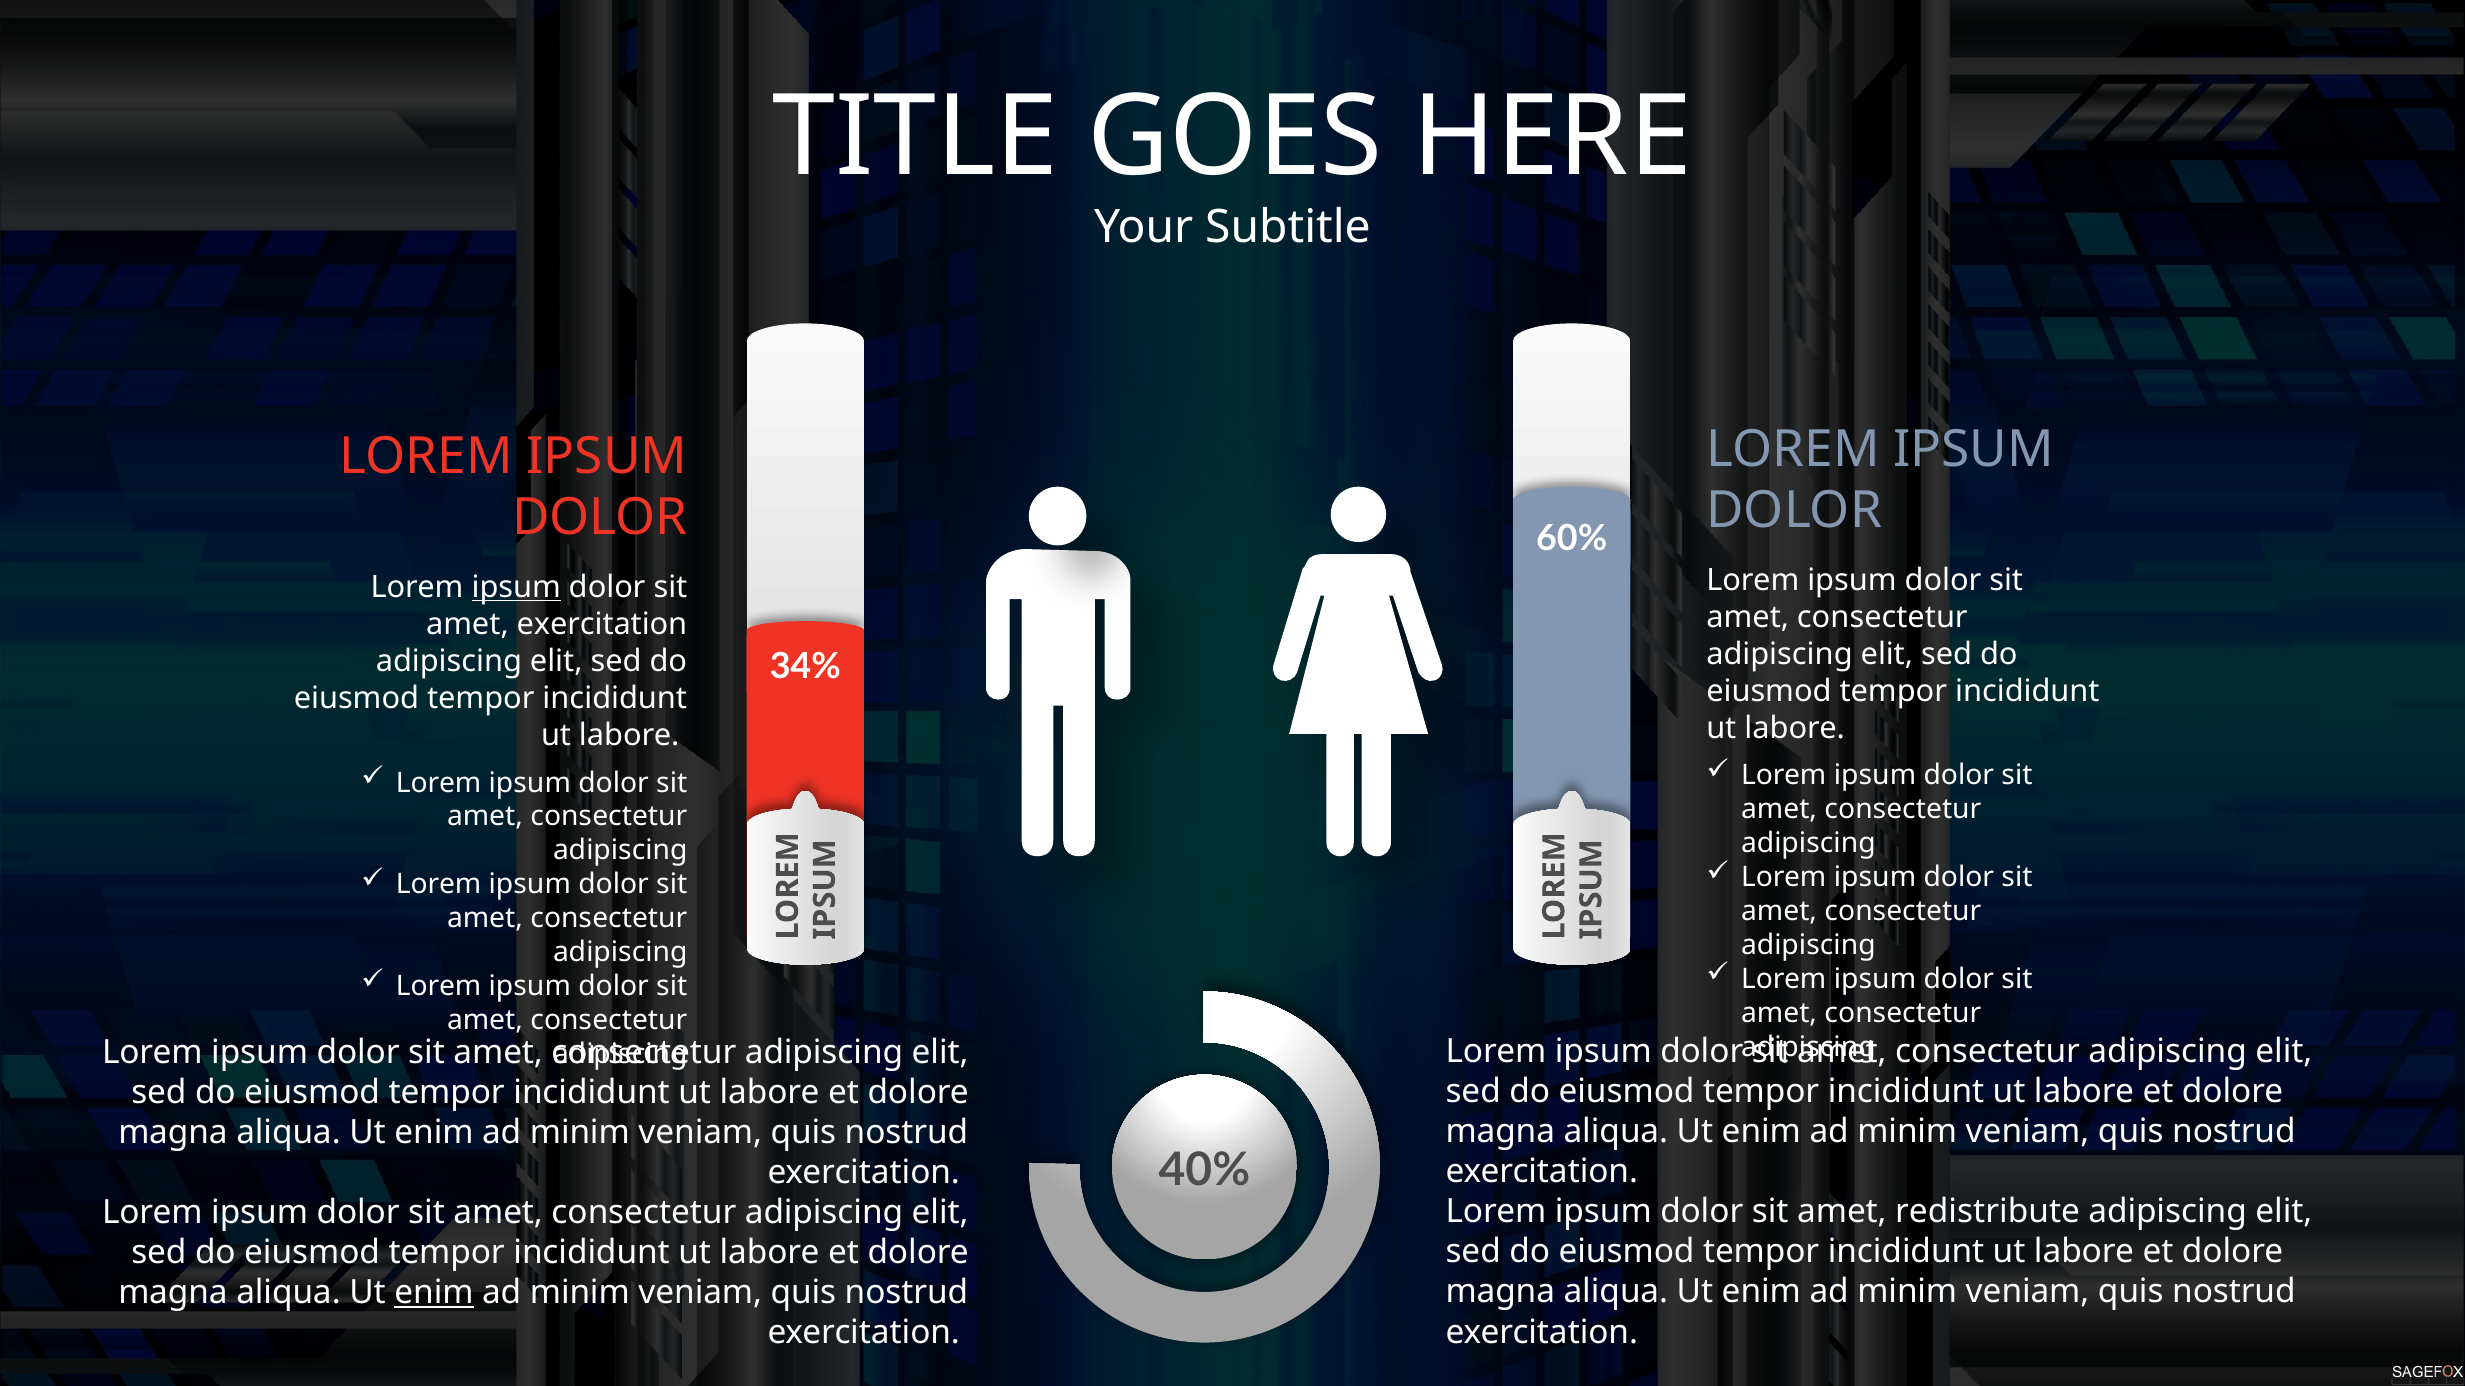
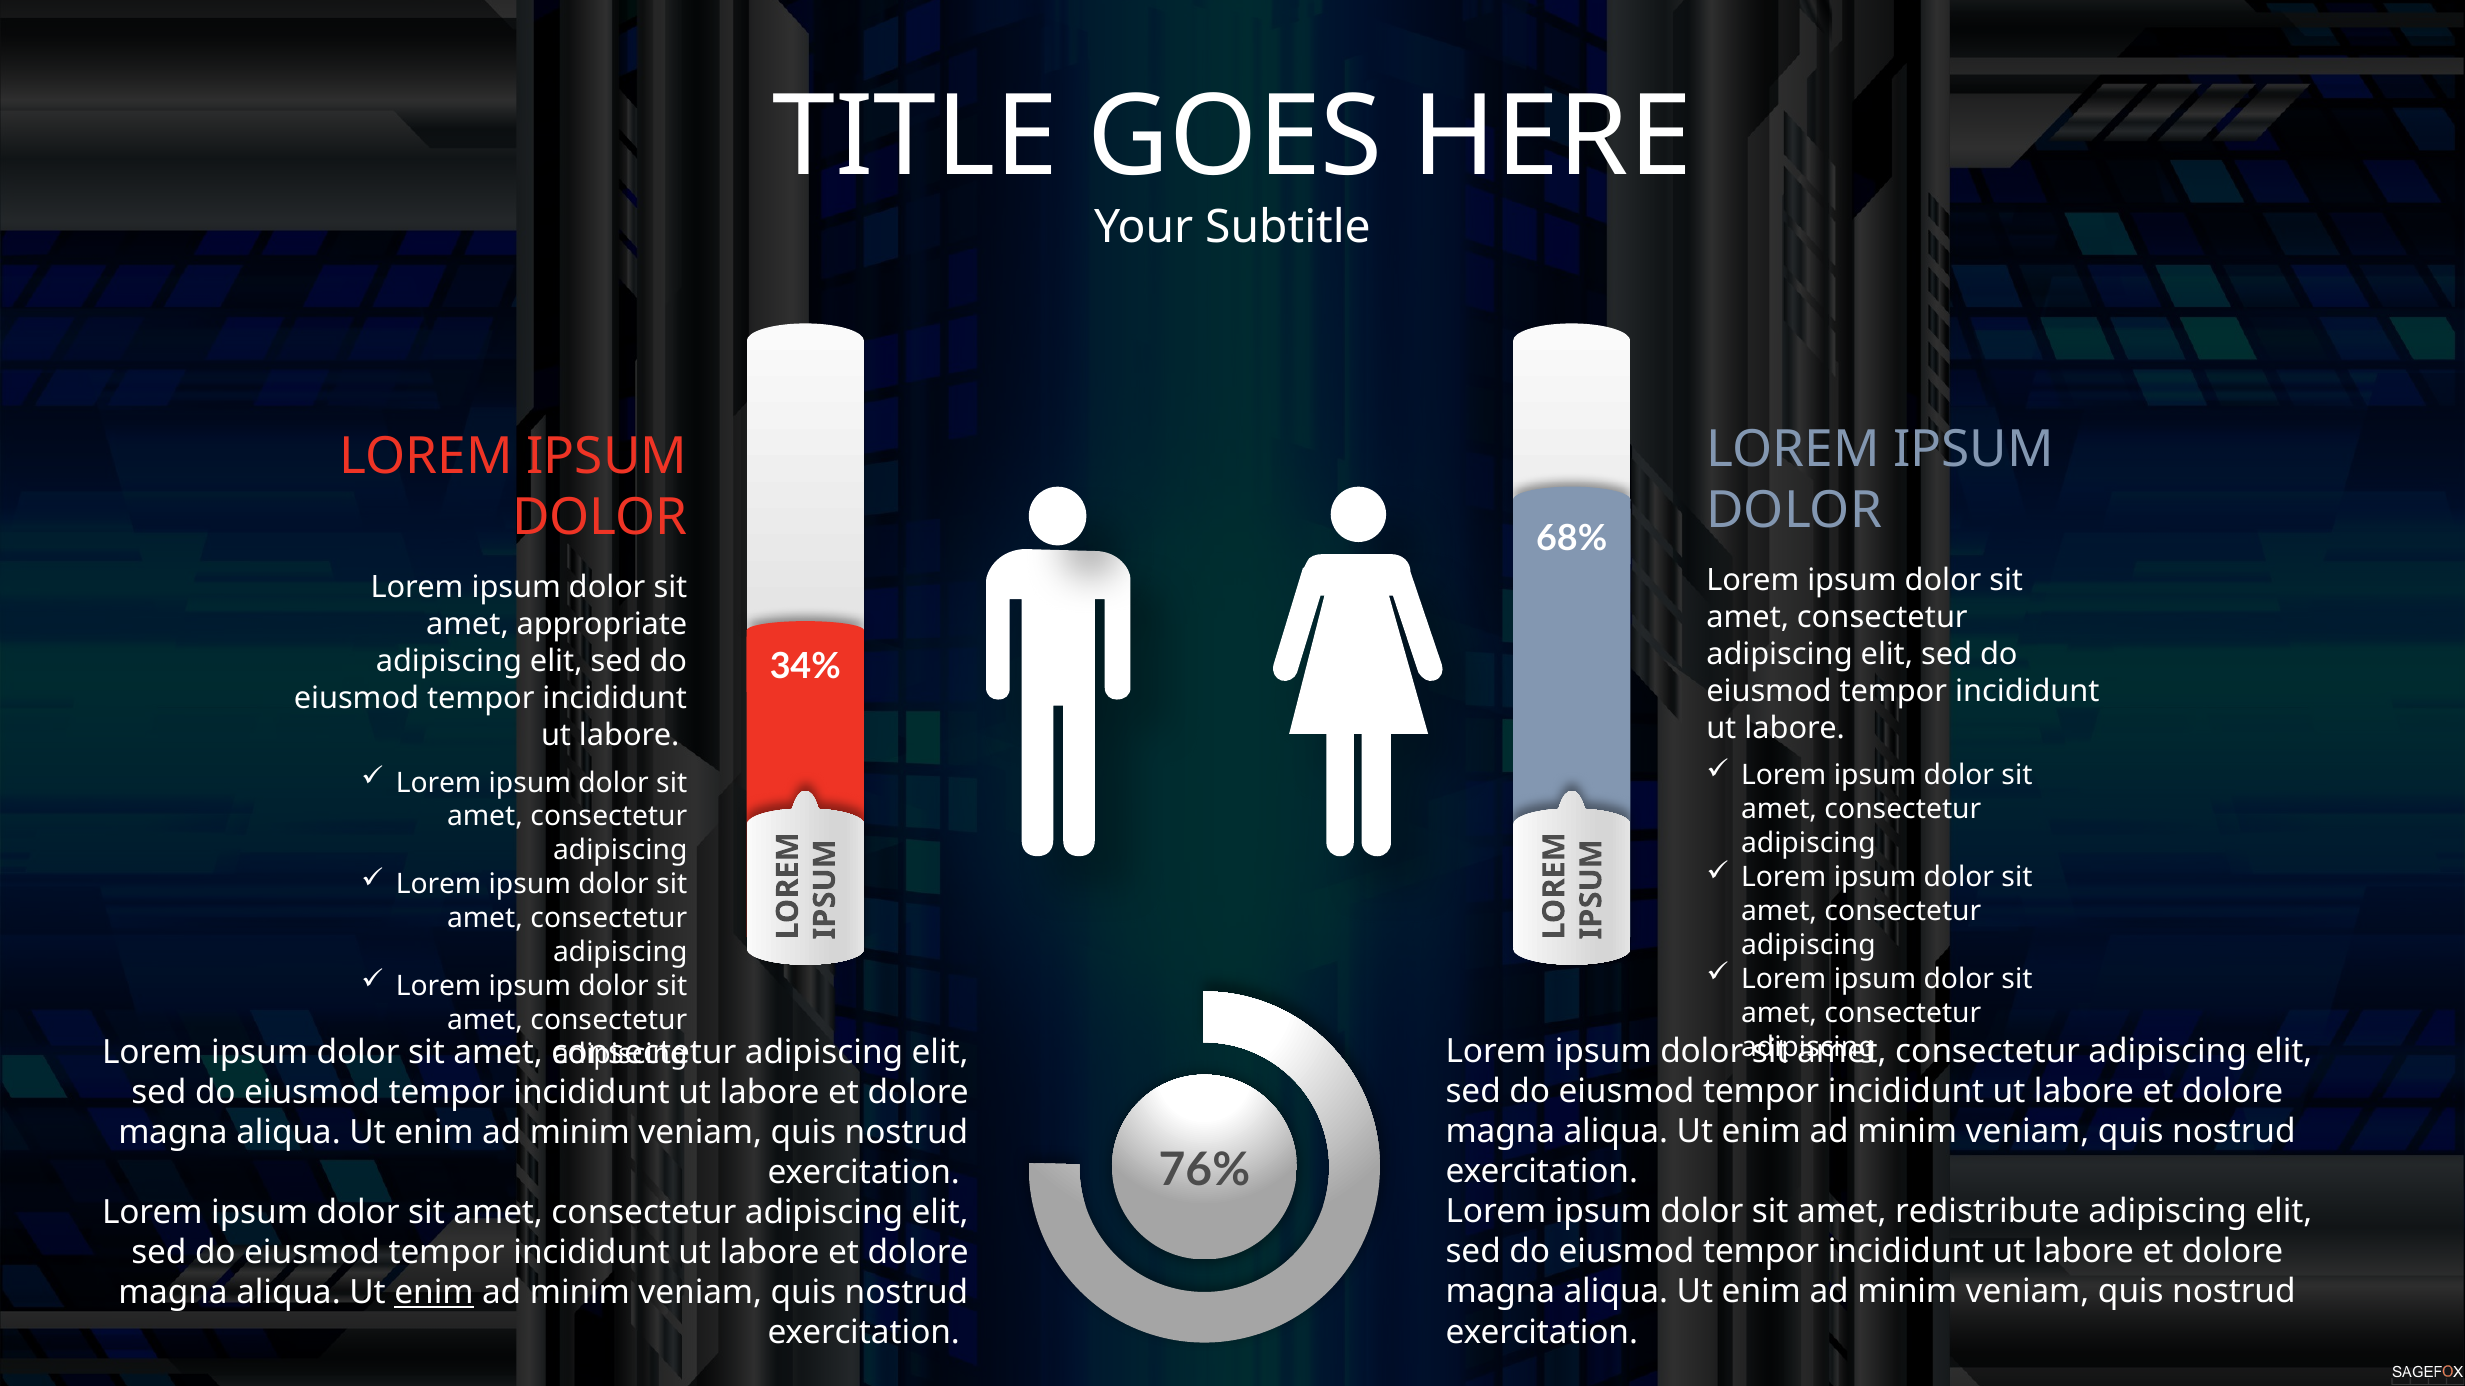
60%: 60% -> 68% (1572, 539)
ipsum underline: present -> none (516, 588)
amet exercitation: exercitation -> appropriate (602, 625)
40%: 40% -> 76% (1204, 1171)
